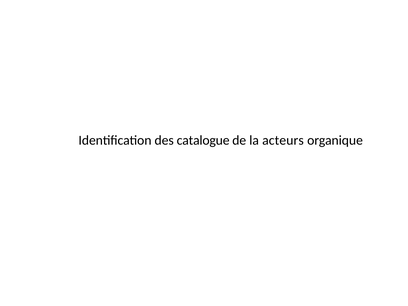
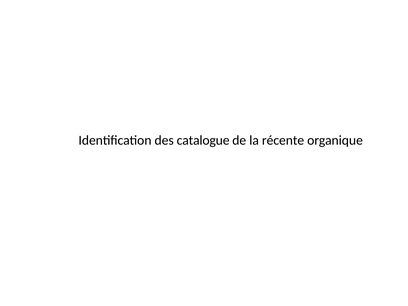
acteurs: acteurs -> récente (283, 140)
